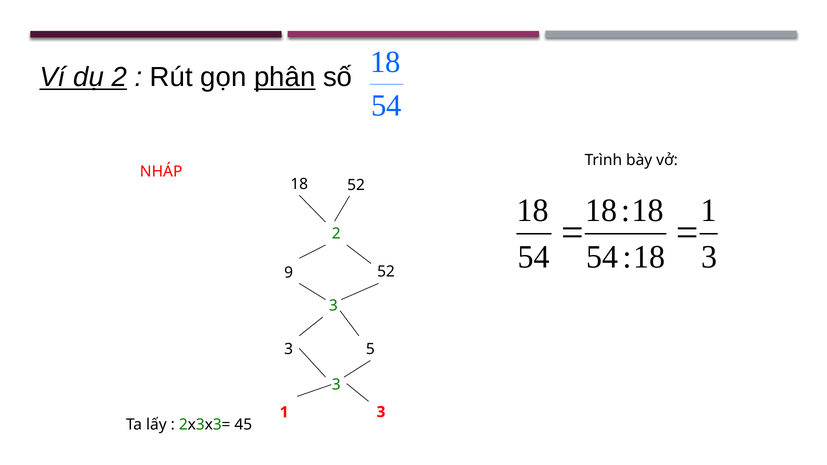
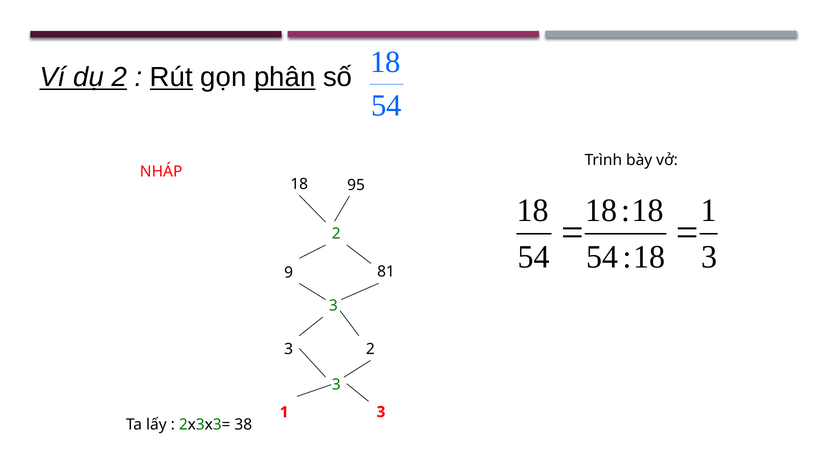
Rút underline: none -> present (171, 77)
18 52: 52 -> 95 (356, 185)
9 52: 52 -> 81 (386, 272)
3 5: 5 -> 2 (370, 349)
45: 45 -> 38 (243, 425)
